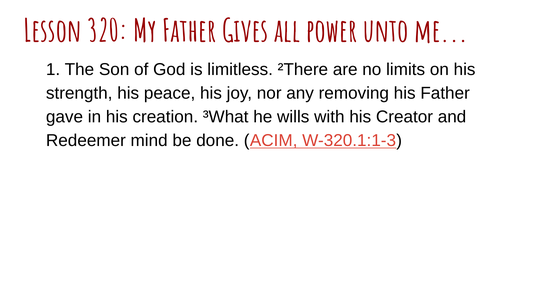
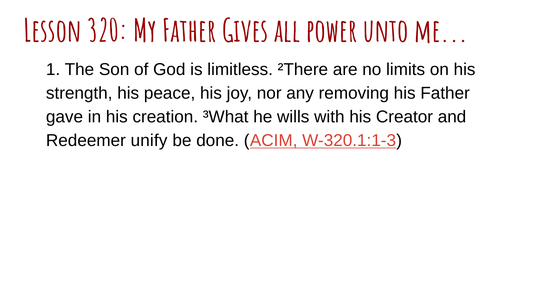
mind: mind -> unify (149, 140)
